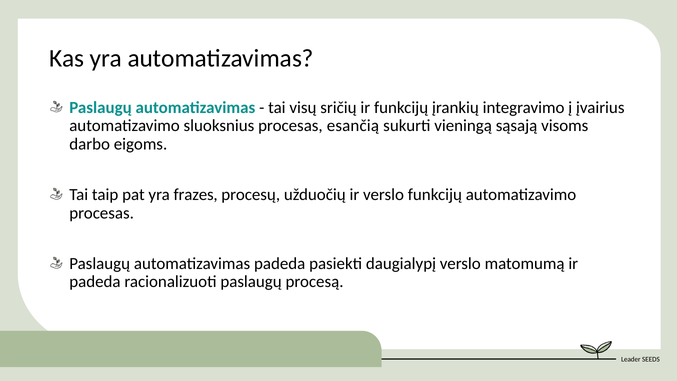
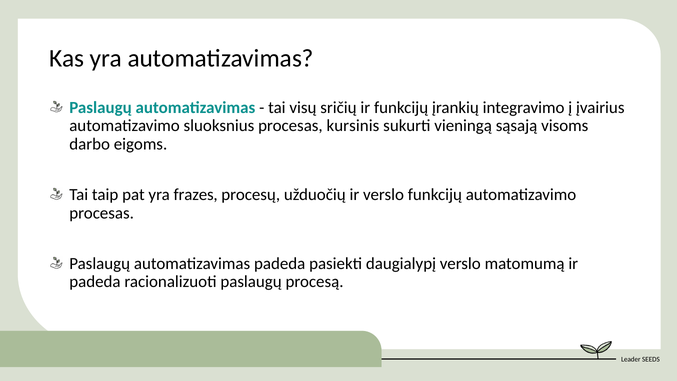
esančią: esančią -> kursinis (353, 126)
